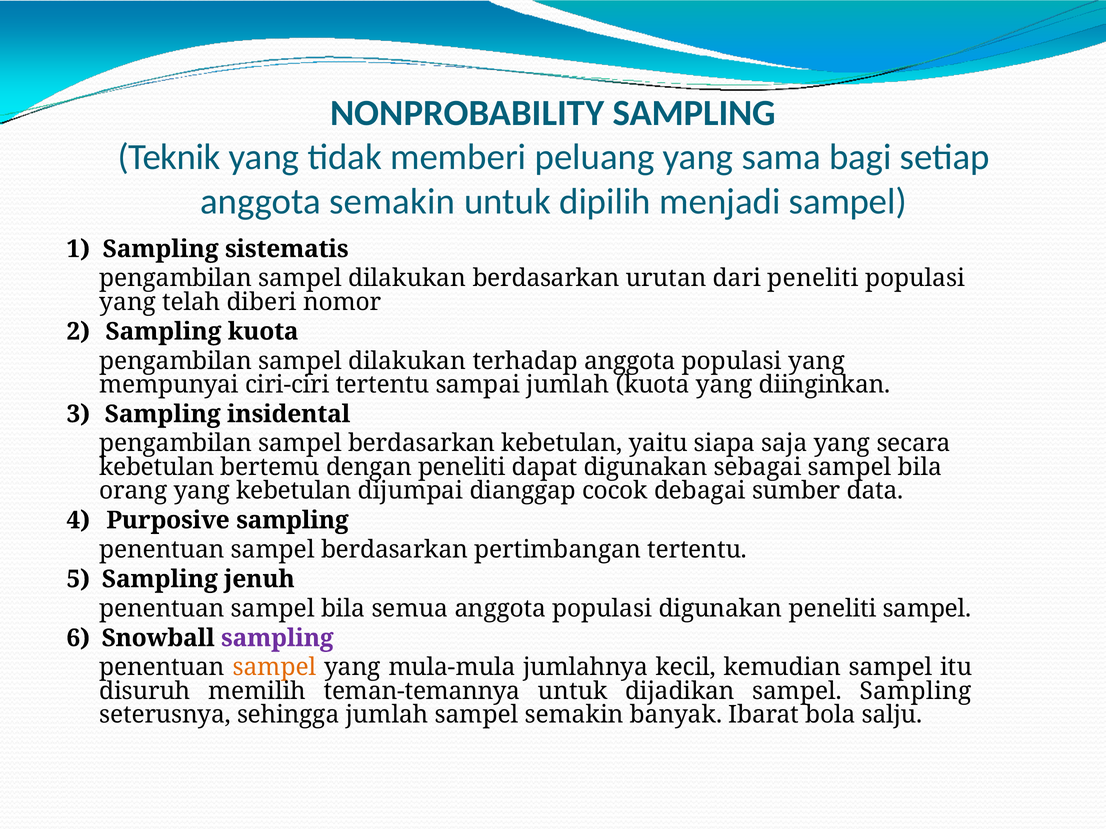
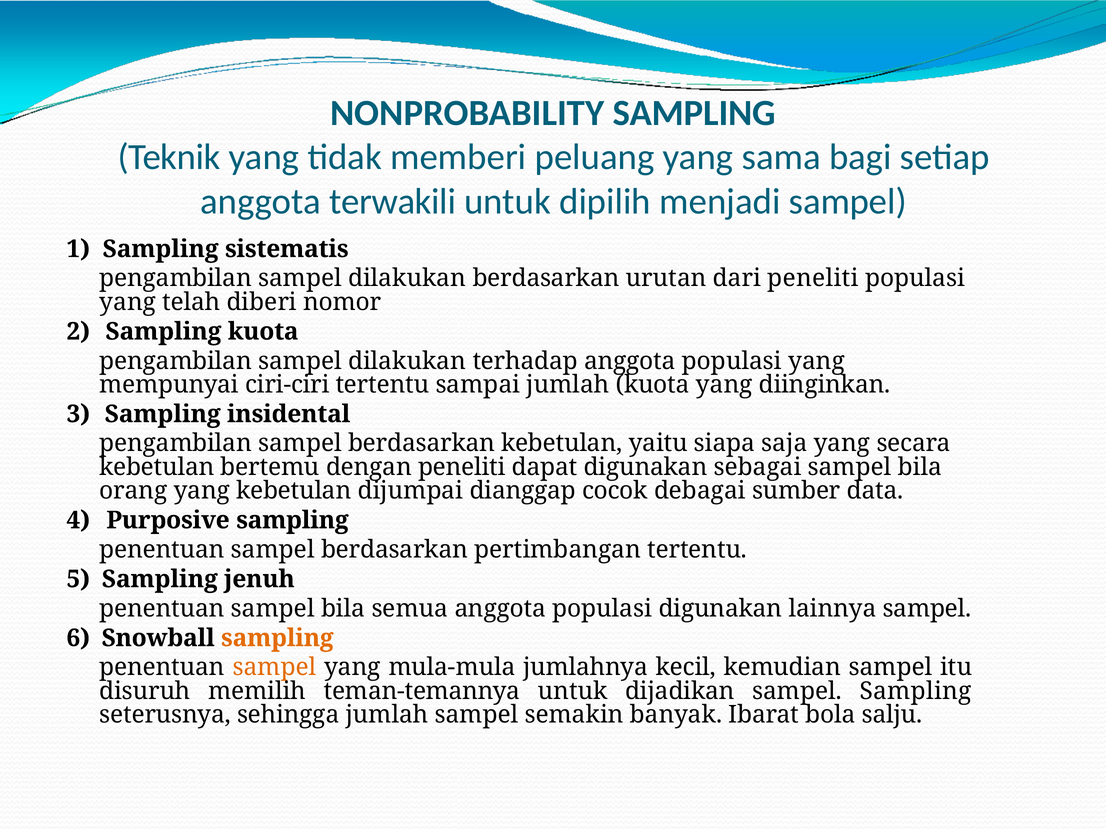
anggota semakin: semakin -> terwakili (393, 201)
digunakan peneliti: peneliti -> lainnya (833, 609)
sampling colour: purple -> orange (277, 638)
